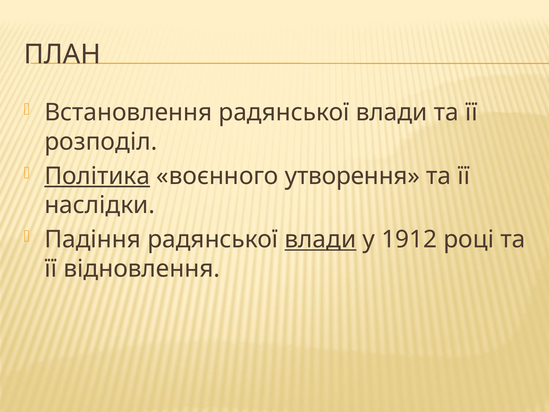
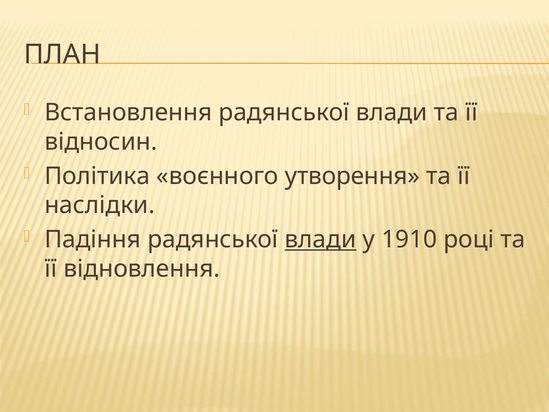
розподіл: розподіл -> відносин (101, 142)
Політика underline: present -> none (97, 176)
1912: 1912 -> 1910 (409, 239)
